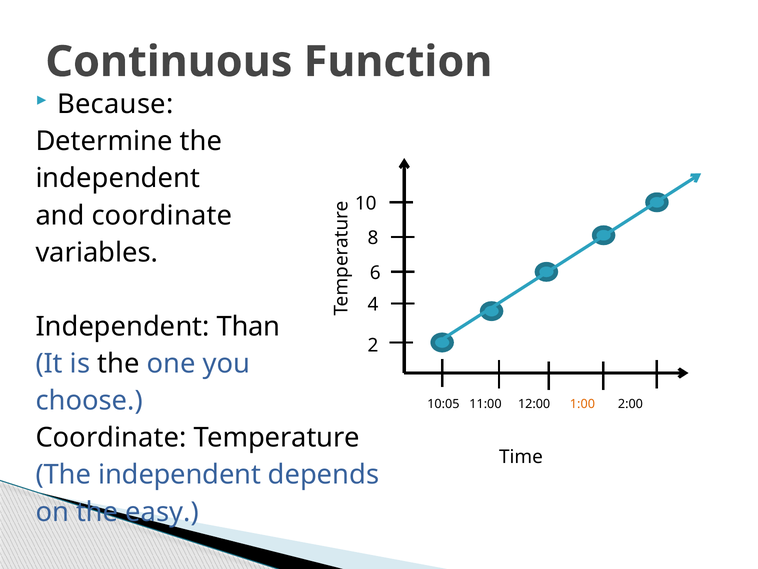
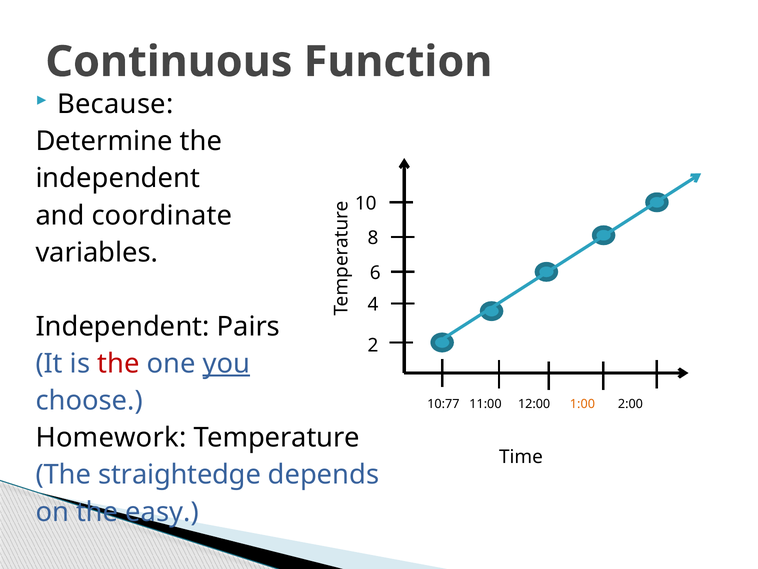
Than: Than -> Pairs (248, 326)
the colour: black -> red (118, 363)
you underline: none -> present (226, 363)
10:05: 10:05 -> 10:77 (443, 404)
Coordinate: Coordinate -> Homework (111, 438)
independent: independent -> straightedge (180, 475)
